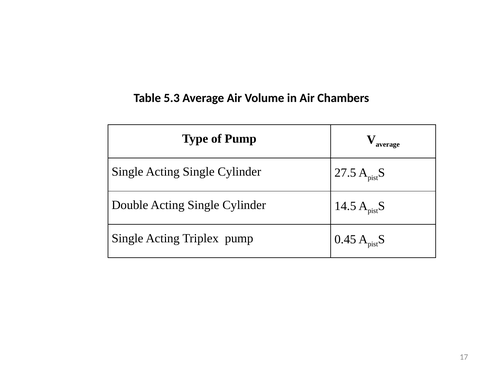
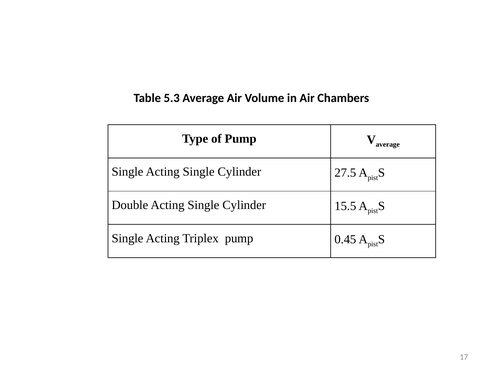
14.5: 14.5 -> 15.5 (345, 206)
